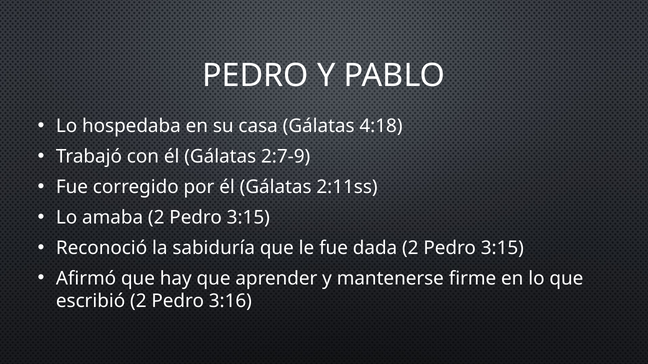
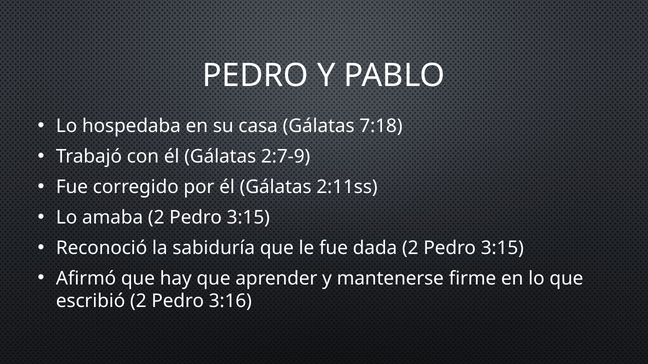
4:18: 4:18 -> 7:18 (381, 126)
